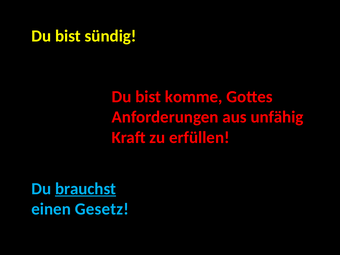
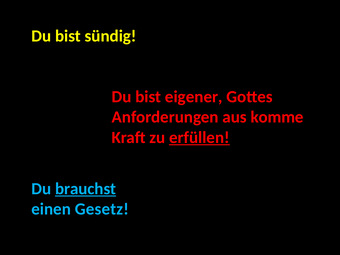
komme: komme -> eigener (194, 97)
unfähig: unfähig -> komme (277, 117)
erfüllen underline: none -> present (199, 138)
